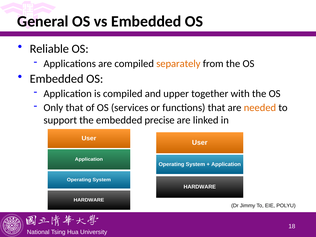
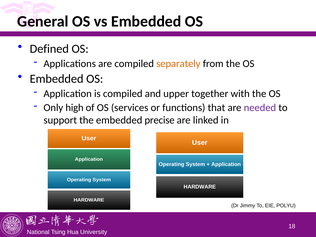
Reliable: Reliable -> Defined (49, 49)
Only that: that -> high (75, 108)
needed colour: orange -> purple (260, 108)
